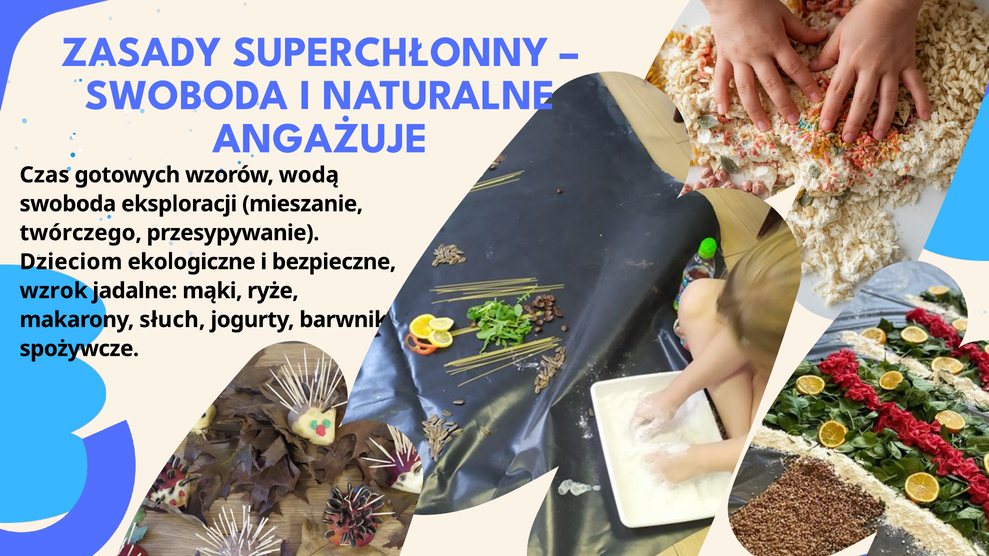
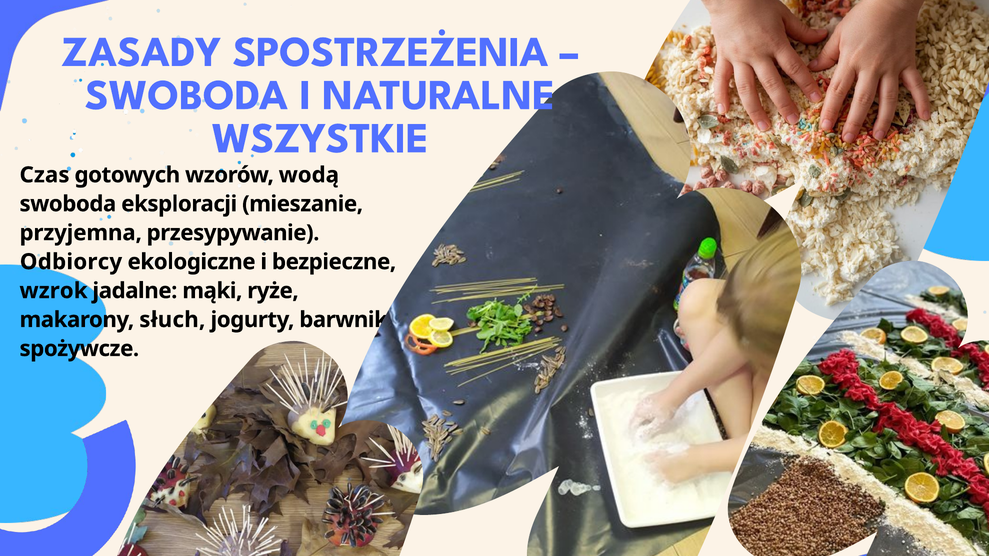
SUPERCHŁONNY: SUPERCHŁONNY -> SPOSTRZEŻENIA (391, 52)
ANGAŻUJE: ANGAŻUJE -> WSZYSTKIE (320, 138)
twórczego: twórczego -> przyjemna (81, 233)
Dzieciom: Dzieciom -> Odbiorcy (71, 262)
